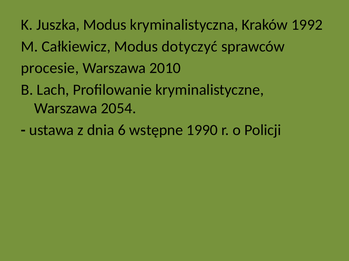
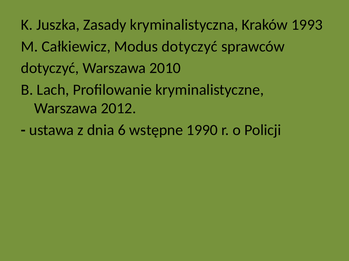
Juszka Modus: Modus -> Zasady (105, 25)
1992: 1992 -> 1993 (307, 25)
procesie: procesie -> dotyczyć (50, 68)
2054: 2054 -> 2012 (119, 109)
